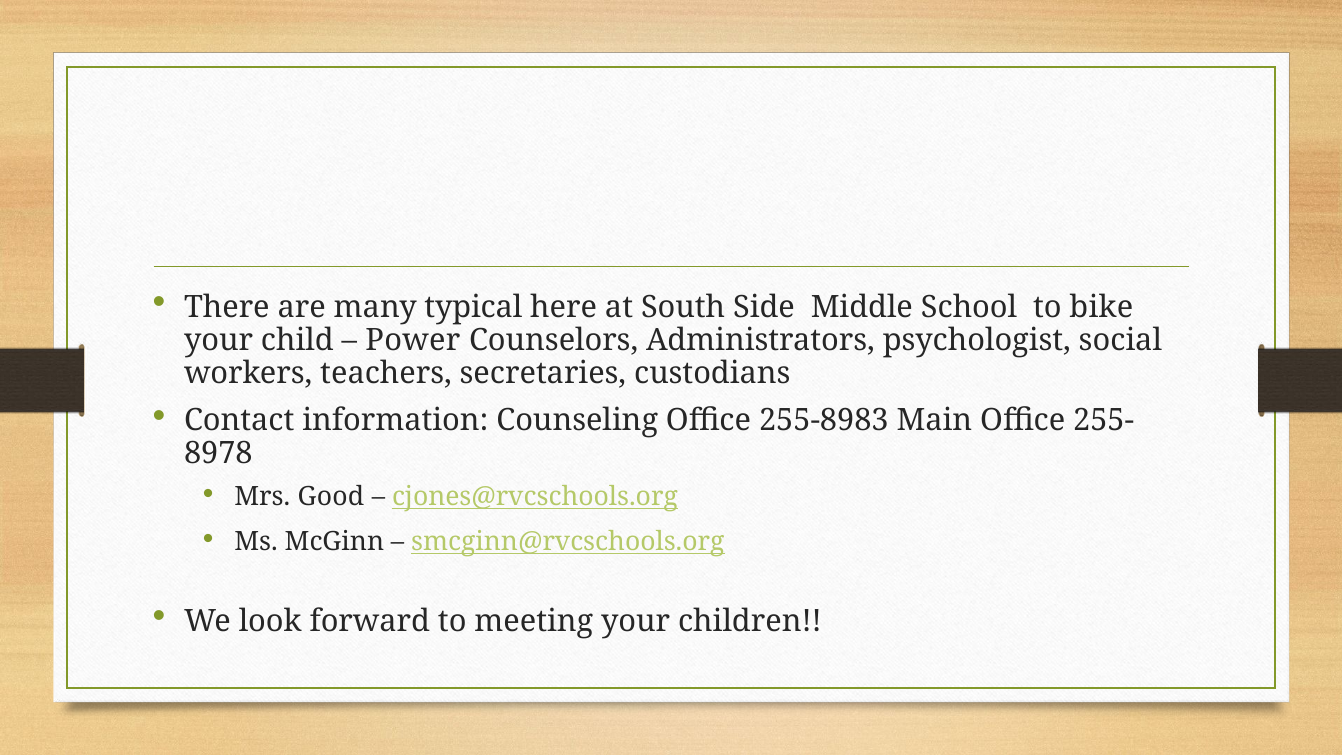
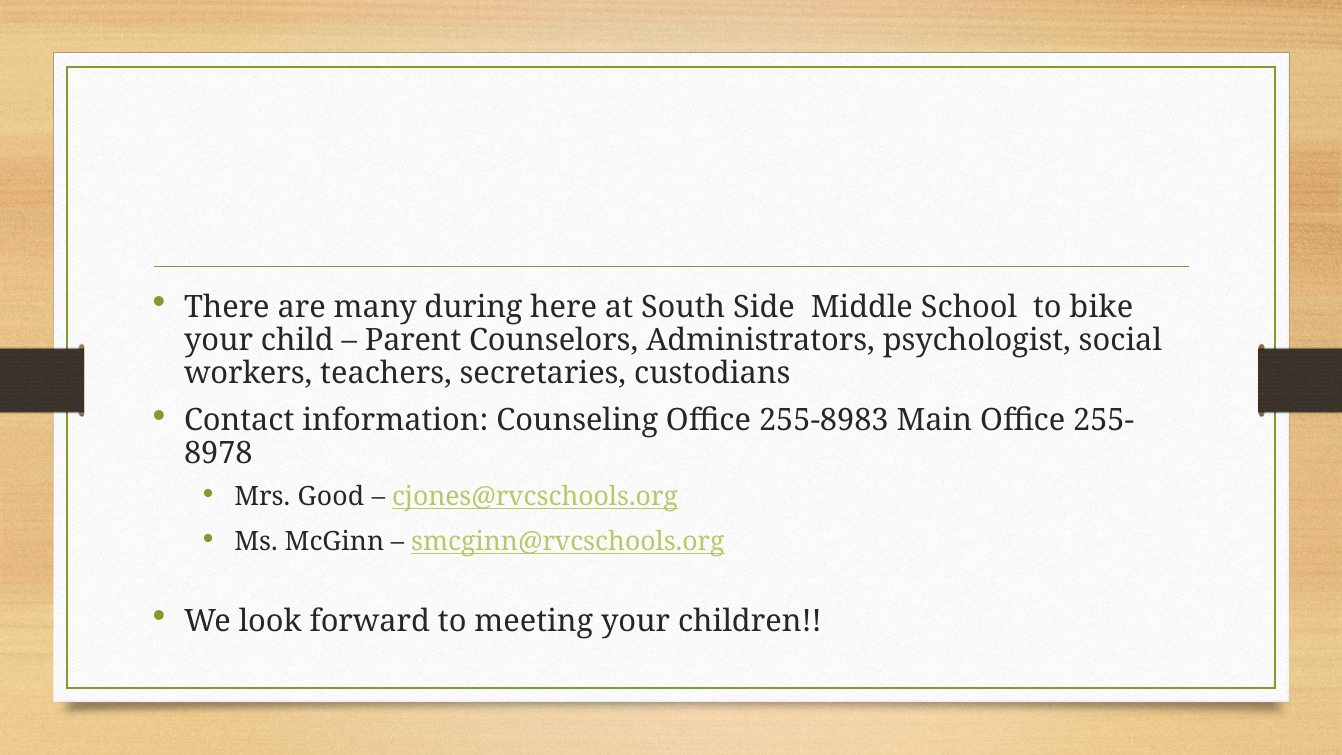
typical: typical -> during (473, 307)
Power: Power -> Parent (413, 340)
